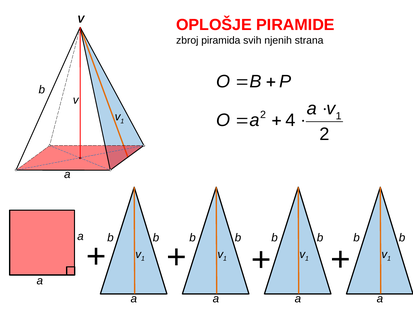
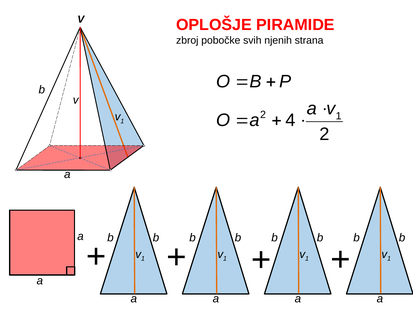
piramida: piramida -> pobočke (221, 40)
